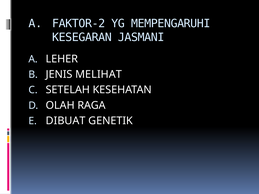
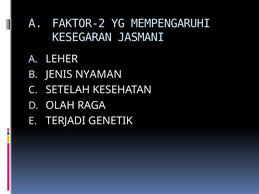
MELIHAT: MELIHAT -> NYAMAN (99, 74)
DIBUAT: DIBUAT -> TERJADI (66, 121)
